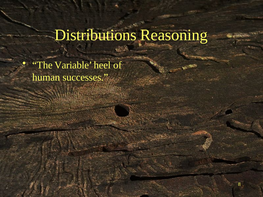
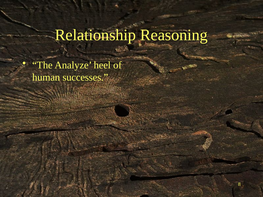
Distributions: Distributions -> Relationship (95, 35)
Variable: Variable -> Analyze (73, 65)
